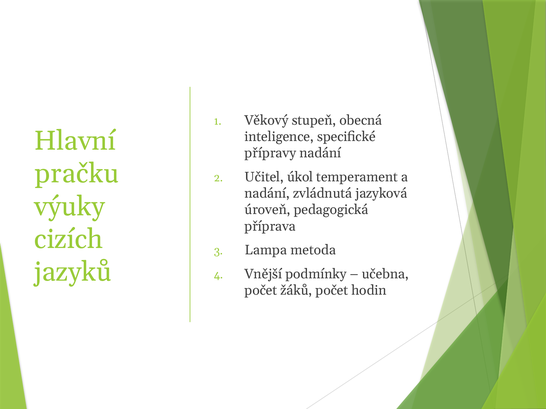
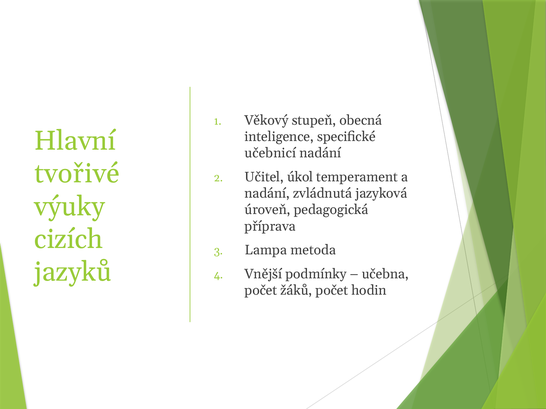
přípravy: přípravy -> učebnicí (270, 153)
pračku: pračku -> tvořivé (77, 174)
